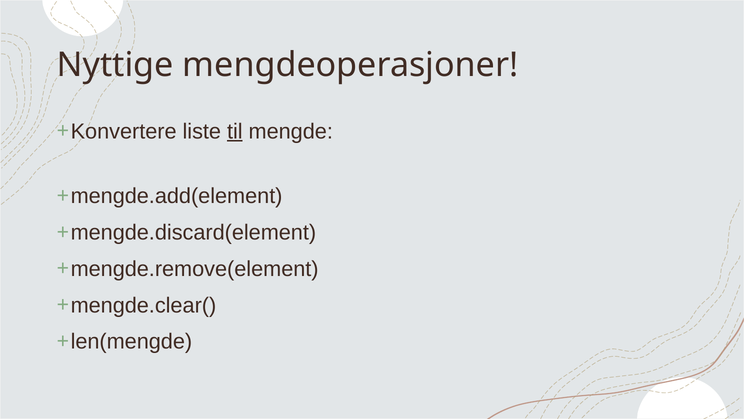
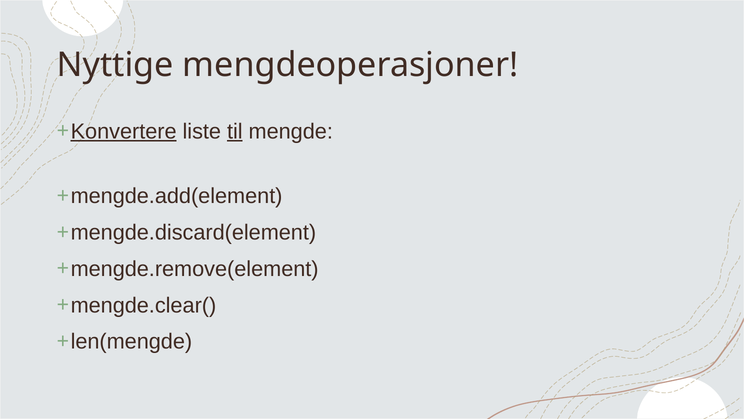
Konvertere underline: none -> present (124, 131)
